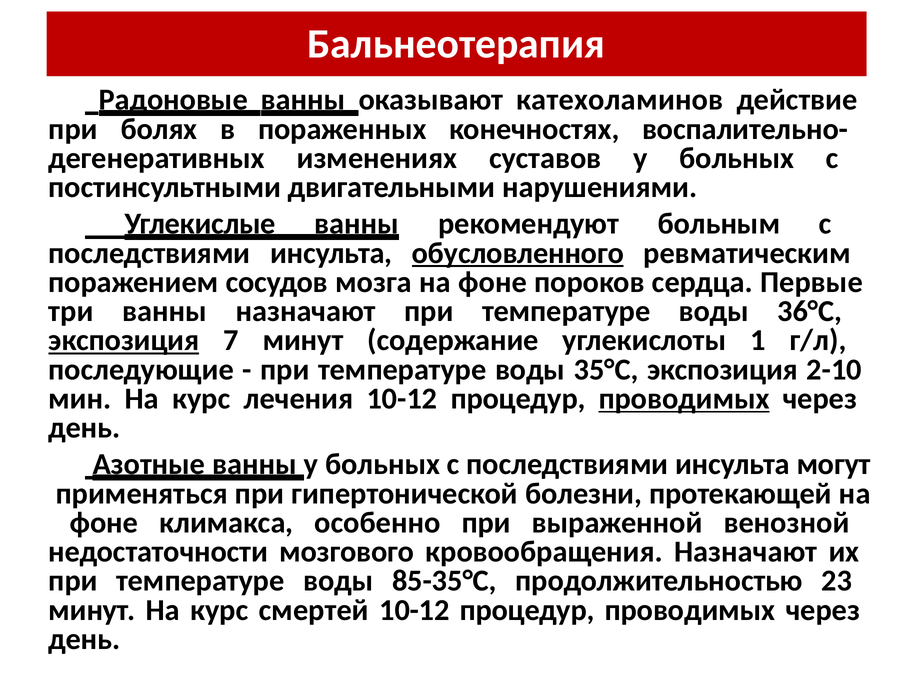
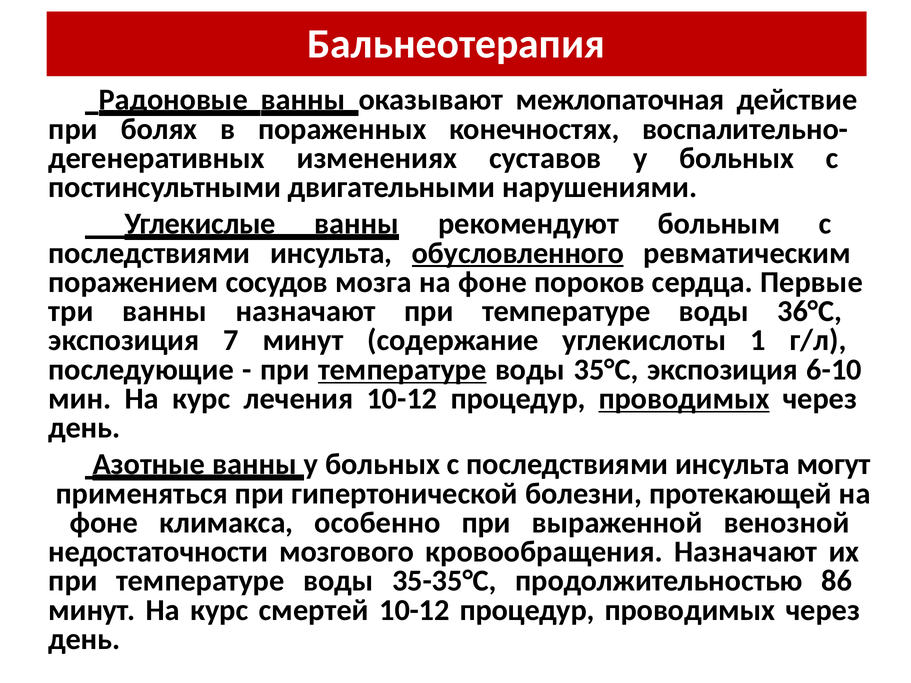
катехоламинов: катехоламинов -> межлопаточная (620, 100)
экспозиция underline: present -> none (124, 341)
температуре underline: none -> present (402, 370)
2-10: 2-10 -> 6-10 (834, 370)
85-35°С: 85-35°С -> 35-35°С (444, 581)
23: 23 -> 86 (837, 581)
